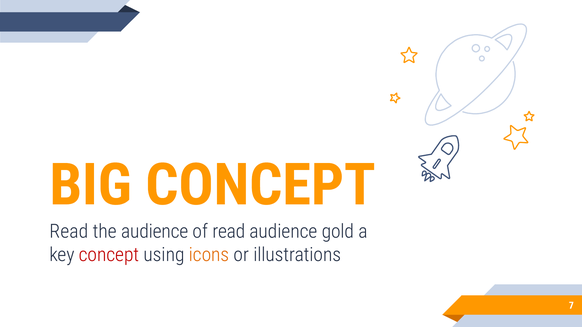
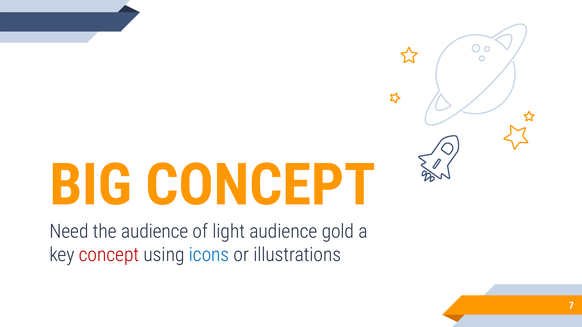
Read: Read -> Need (69, 232)
of read: read -> light (229, 232)
icons colour: orange -> blue (209, 255)
